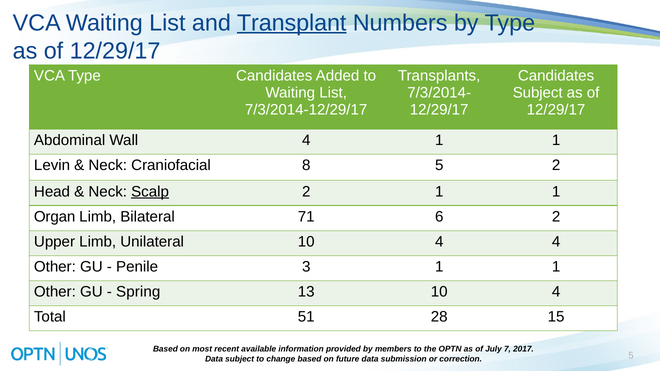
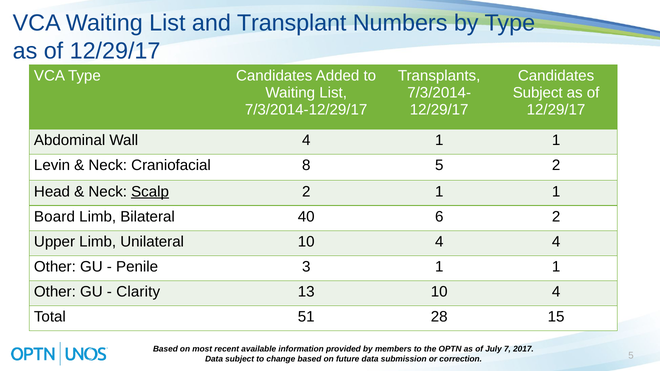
Transplant underline: present -> none (292, 23)
Organ: Organ -> Board (54, 217)
71: 71 -> 40 (306, 217)
Spring: Spring -> Clarity (138, 292)
